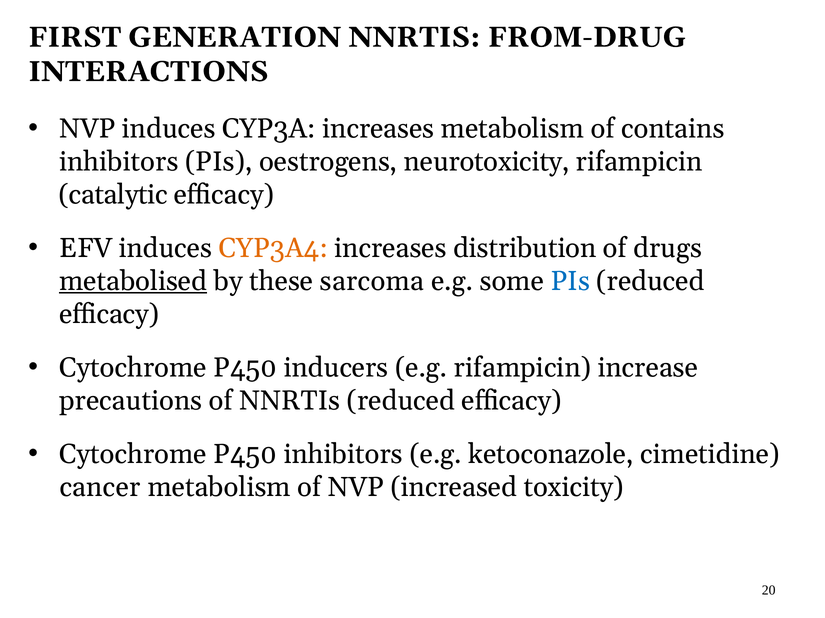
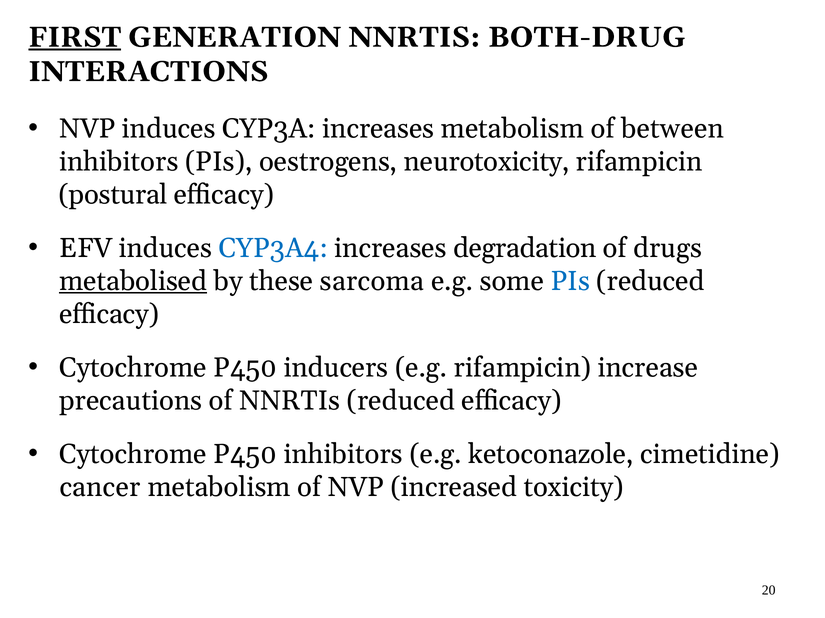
FIRST underline: none -> present (75, 37)
FROM-DRUG: FROM-DRUG -> BOTH-DRUG (587, 37)
contains: contains -> between (673, 129)
catalytic: catalytic -> postural (113, 195)
CYP3A4 colour: orange -> blue (273, 248)
distribution: distribution -> degradation (525, 248)
